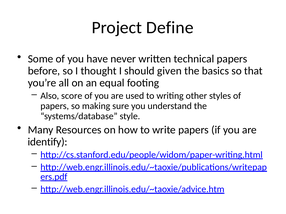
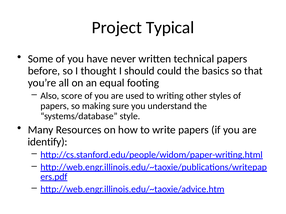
Define: Define -> Typical (170, 28)
given: given -> could (169, 71)
